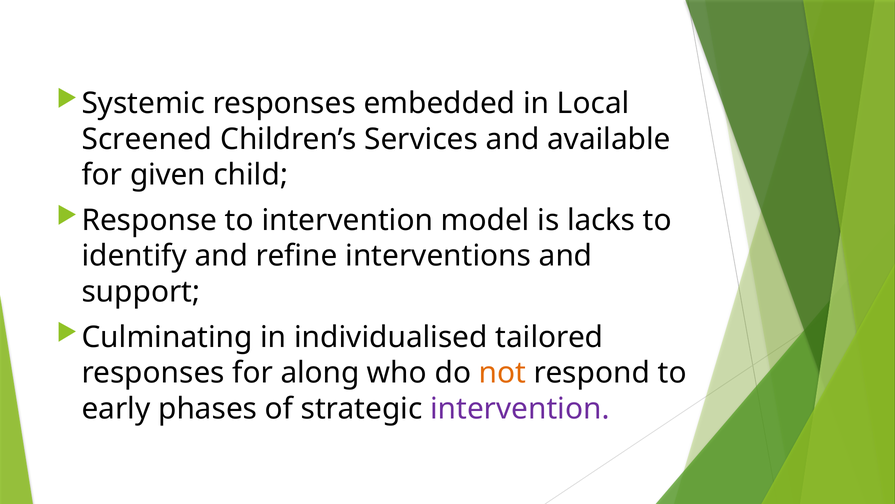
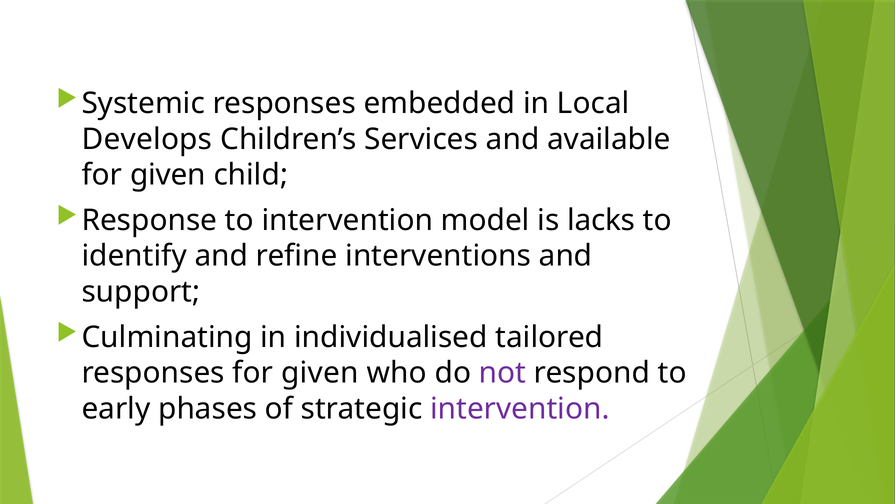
Screened: Screened -> Develops (147, 139)
responses for along: along -> given (320, 373)
not colour: orange -> purple (503, 373)
